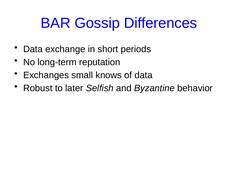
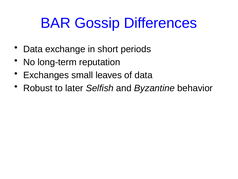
knows: knows -> leaves (109, 75)
